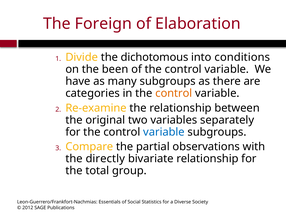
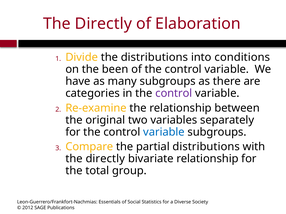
Foreign: Foreign -> Directly (103, 24)
the dichotomous: dichotomous -> distributions (154, 57)
control colour: orange -> purple (174, 93)
partial observations: observations -> distributions (206, 147)
